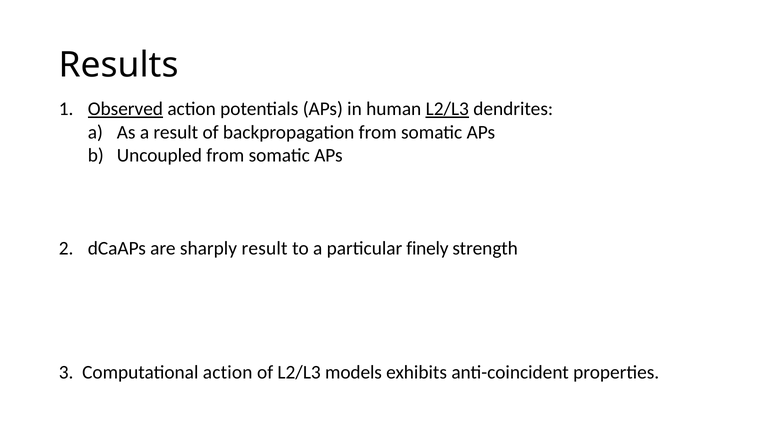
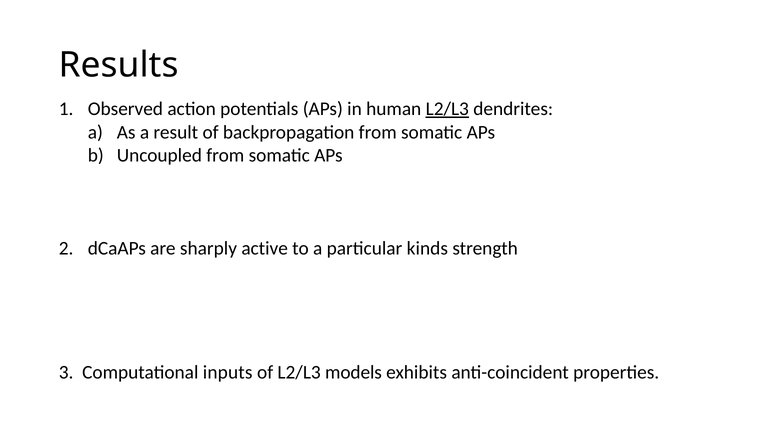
Observed underline: present -> none (125, 109)
sharply result: result -> active (265, 248)
finely: finely -> kinds (427, 248)
Computational action: action -> inputs (228, 372)
